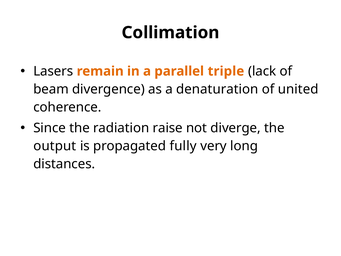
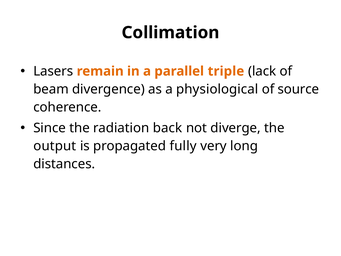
denaturation: denaturation -> physiological (217, 89)
united: united -> source (298, 89)
raise: raise -> back (168, 128)
